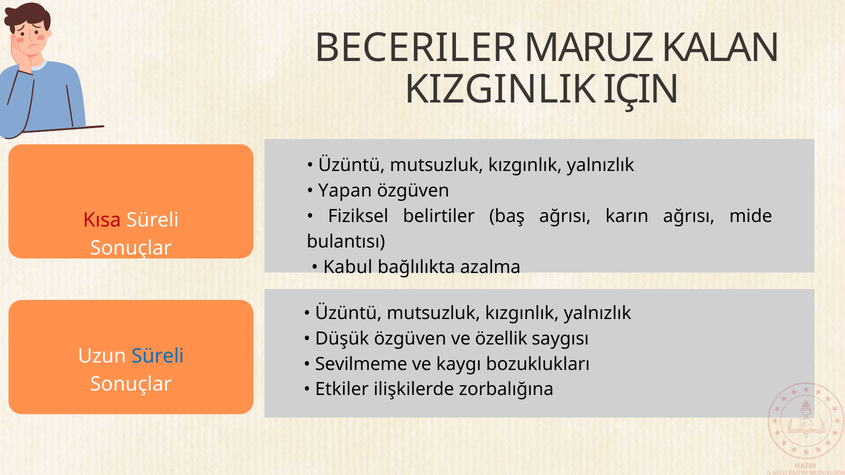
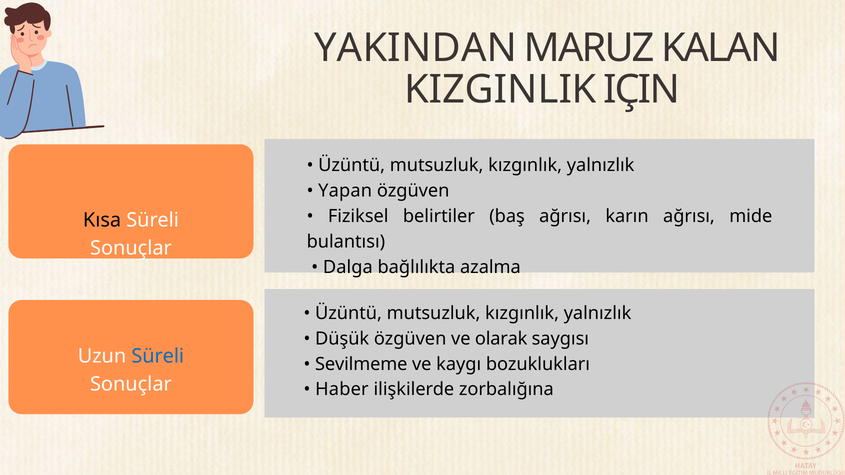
BECERILER: BECERILER -> YAKINDAN (416, 48)
Kısa colour: red -> black (102, 220)
Kabul: Kabul -> Dalga (348, 267)
özellik: özellik -> olarak (501, 339)
Etkiler: Etkiler -> Haber (342, 390)
